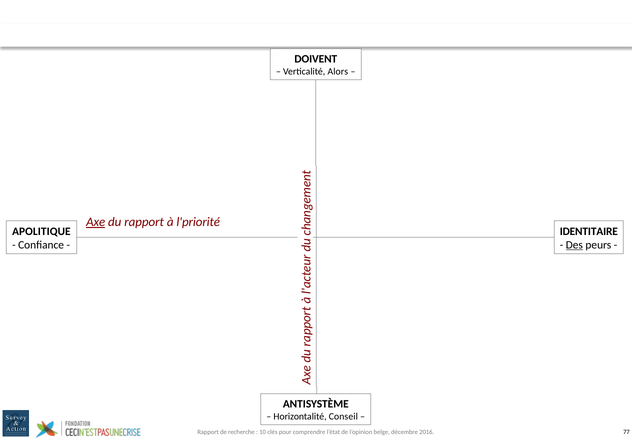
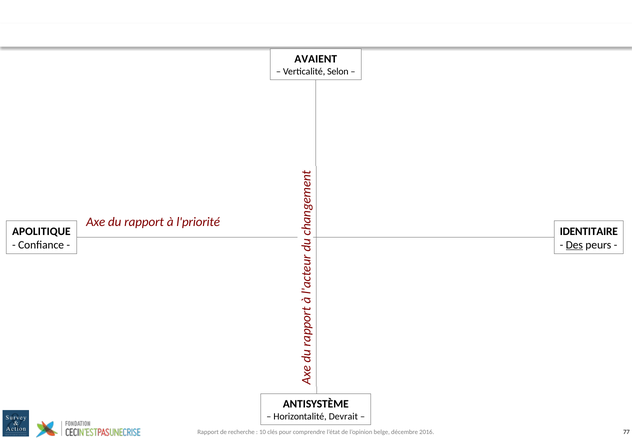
DOIVENT: DOIVENT -> AVAIENT (316, 59)
Alors: Alors -> Selon (338, 72)
Axe underline: present -> none (96, 222)
Conseil: Conseil -> Devrait (343, 416)
